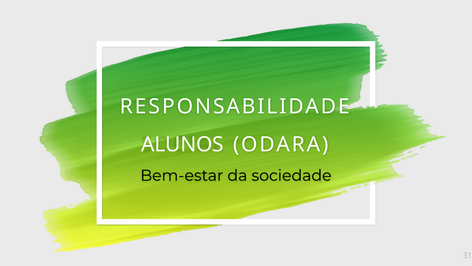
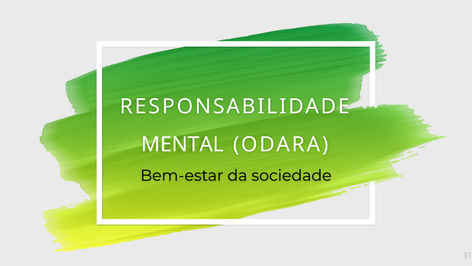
ALUNOS: ALUNOS -> MENTAL (182, 144)
